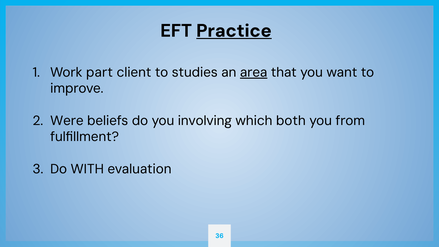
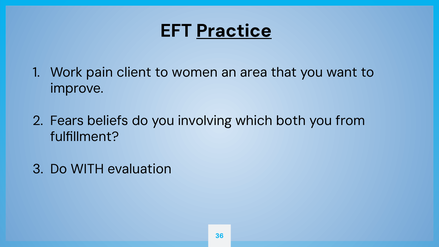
part: part -> pain (100, 72)
studies: studies -> women (195, 72)
area underline: present -> none (254, 72)
Were: Were -> Fears (67, 121)
